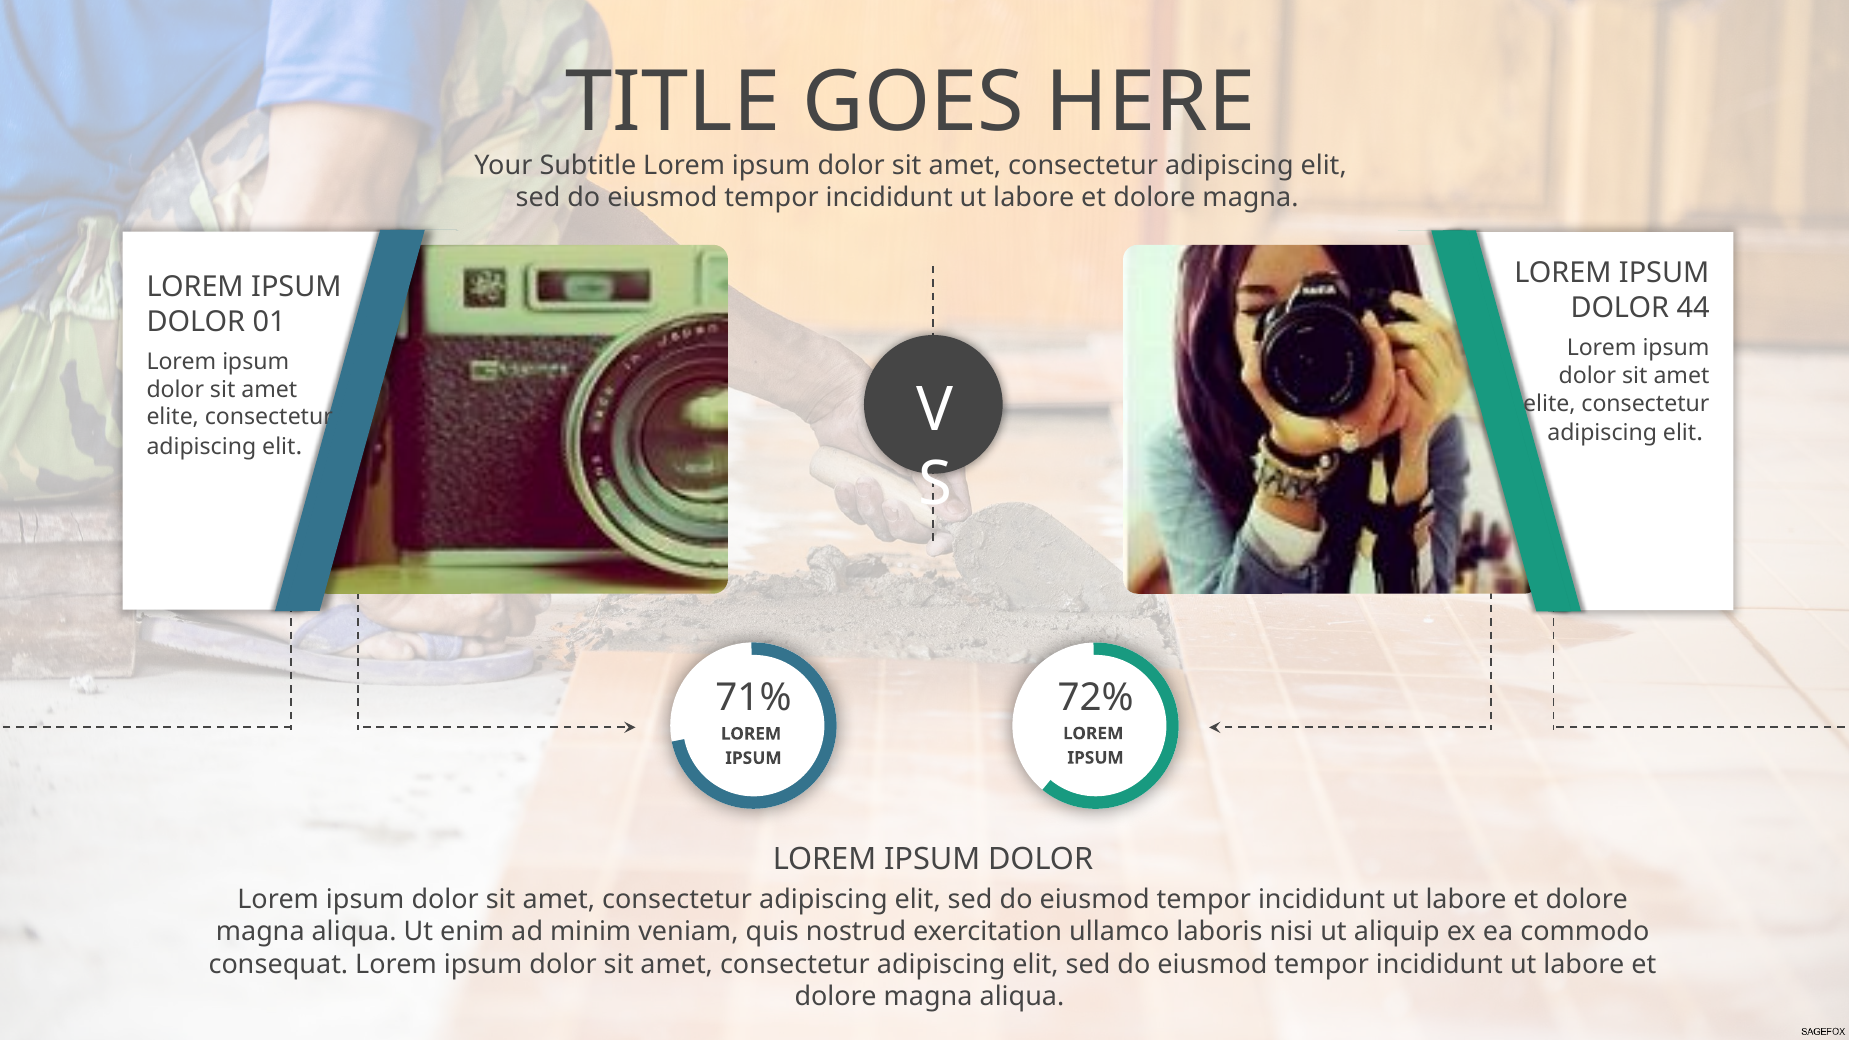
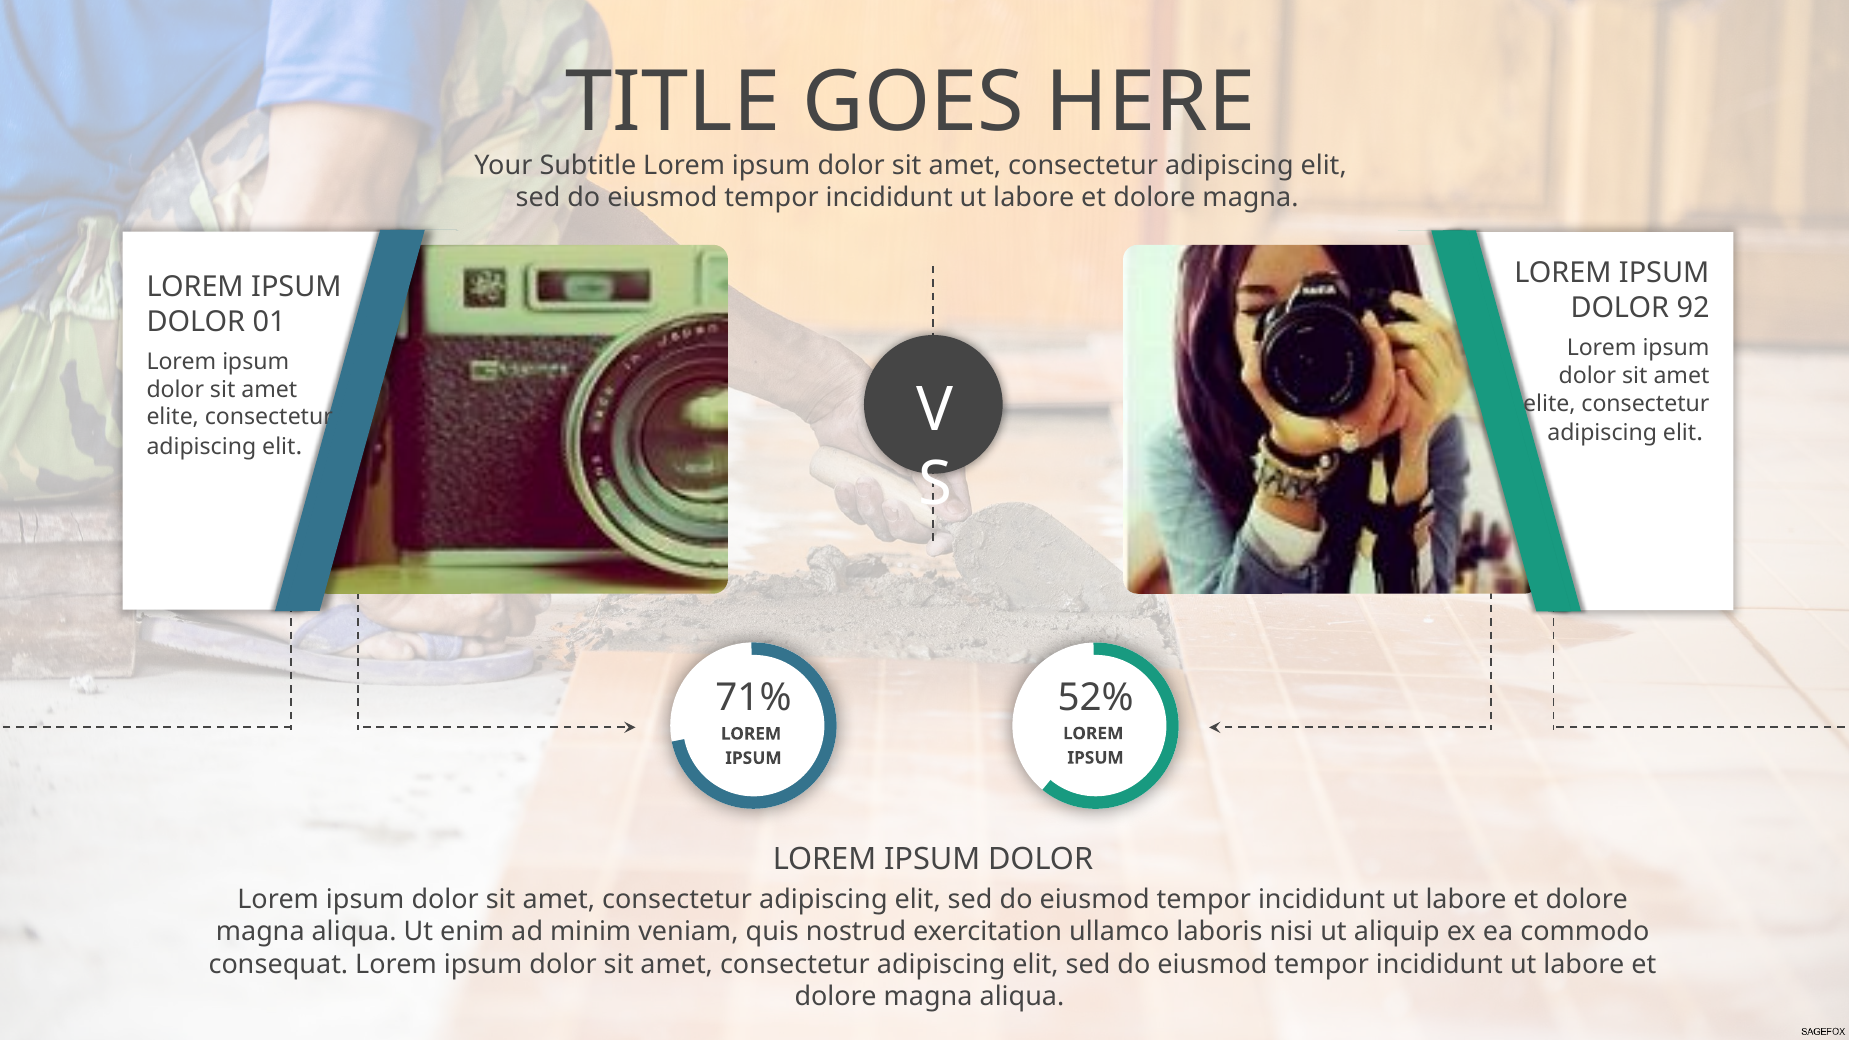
44: 44 -> 92 (1693, 308)
72%: 72% -> 52% (1096, 698)
